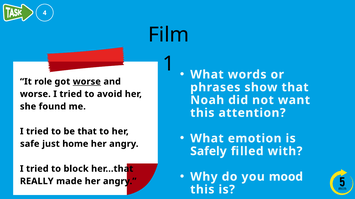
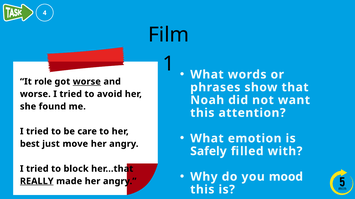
be that: that -> care (87, 132)
safe: safe -> best (30, 144)
home: home -> move (75, 144)
REALLY underline: none -> present (37, 182)
